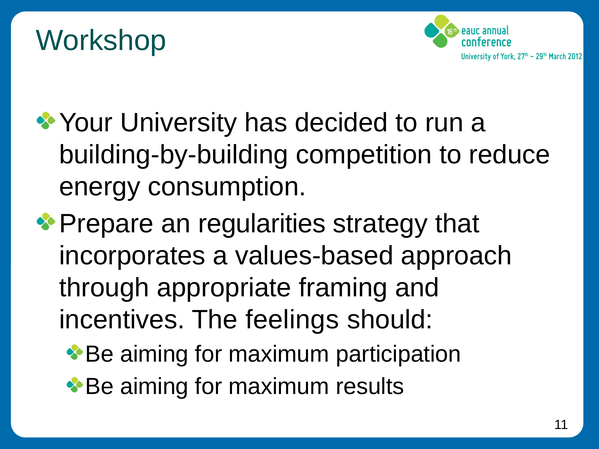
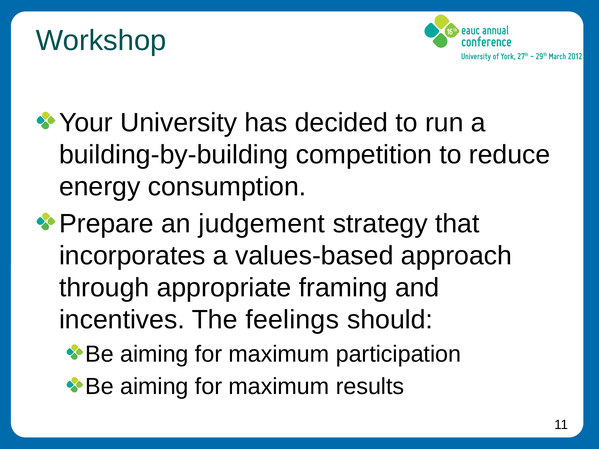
regularities: regularities -> judgement (262, 224)
